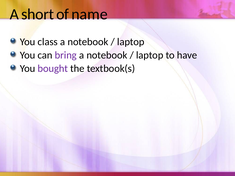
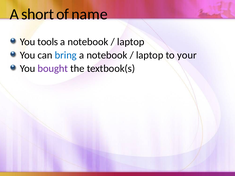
class: class -> tools (48, 42)
bring colour: purple -> blue (66, 55)
have: have -> your (187, 55)
